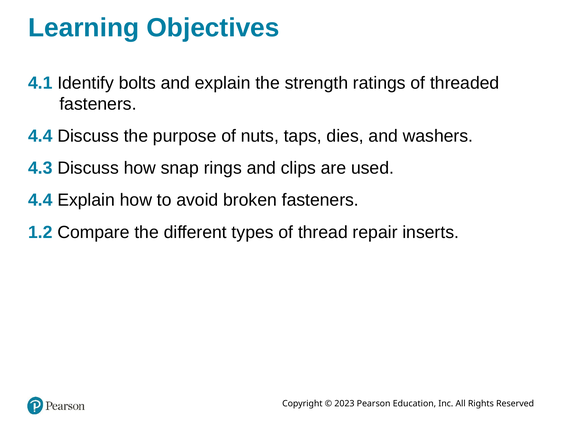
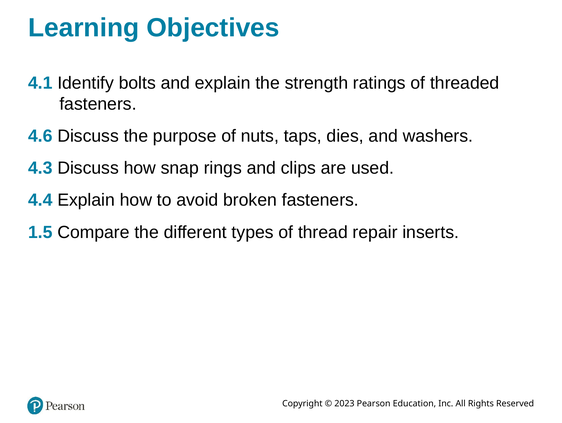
4.4: 4.4 -> 4.6 (40, 136)
1.2: 1.2 -> 1.5 (40, 232)
